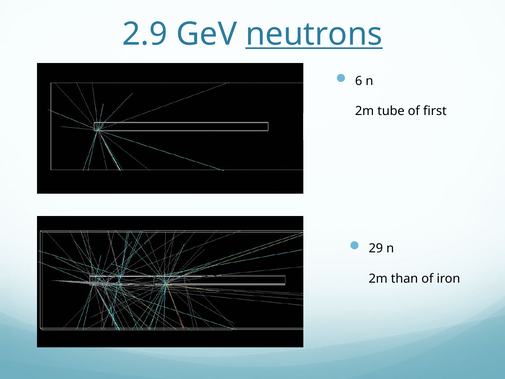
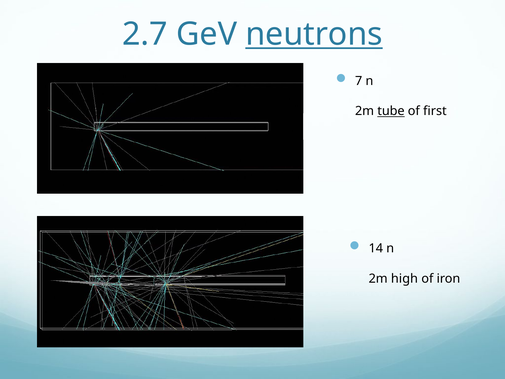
2.9: 2.9 -> 2.7 (145, 34)
6: 6 -> 7 (359, 81)
tube underline: none -> present (391, 111)
29: 29 -> 14 (376, 248)
than: than -> high (404, 278)
